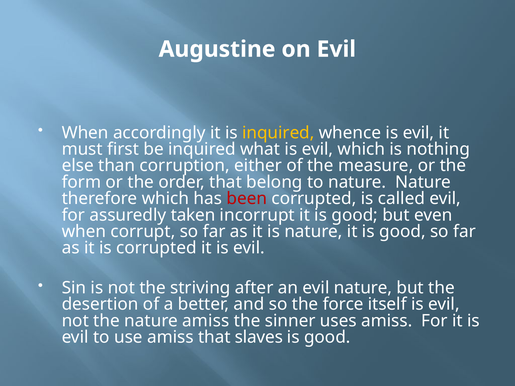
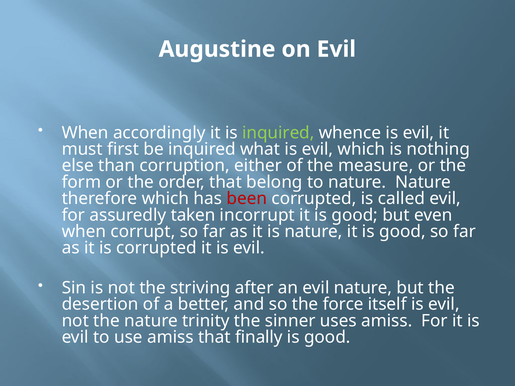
inquired colour: yellow -> light green (278, 133)
nature amiss: amiss -> trinity (206, 321)
slaves: slaves -> finally (259, 337)
